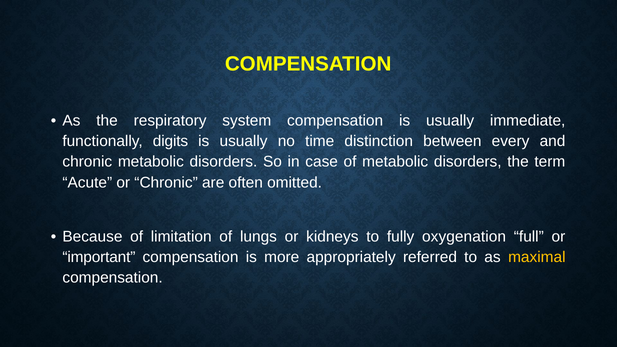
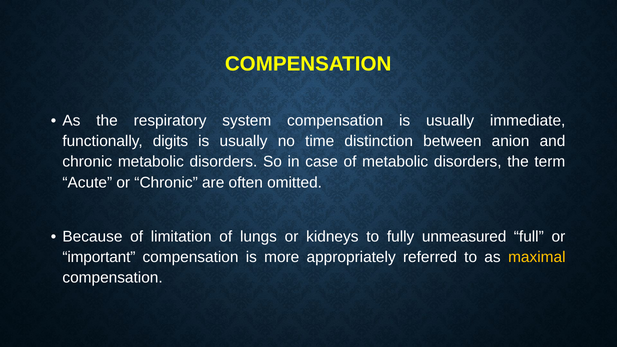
every: every -> anion (511, 141)
oxygenation: oxygenation -> unmeasured (464, 237)
